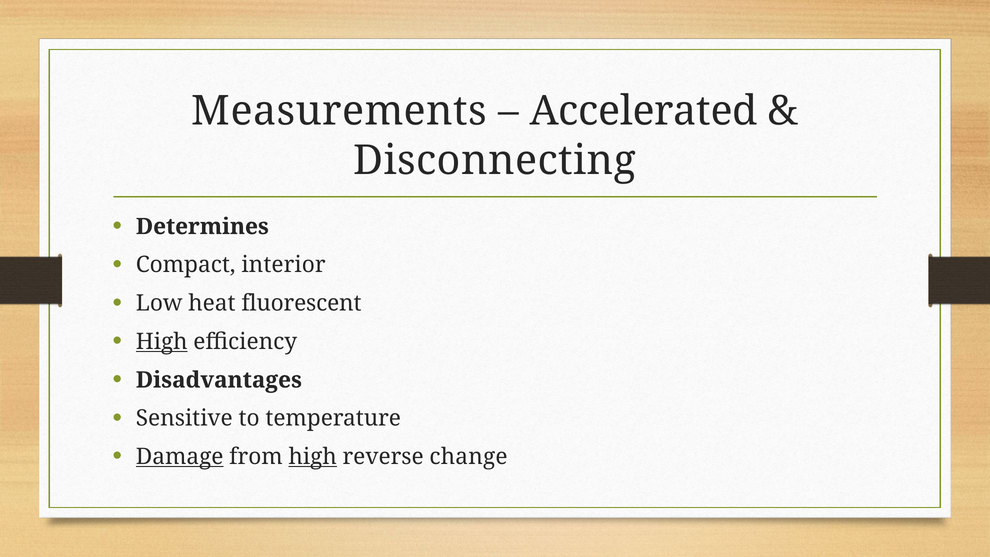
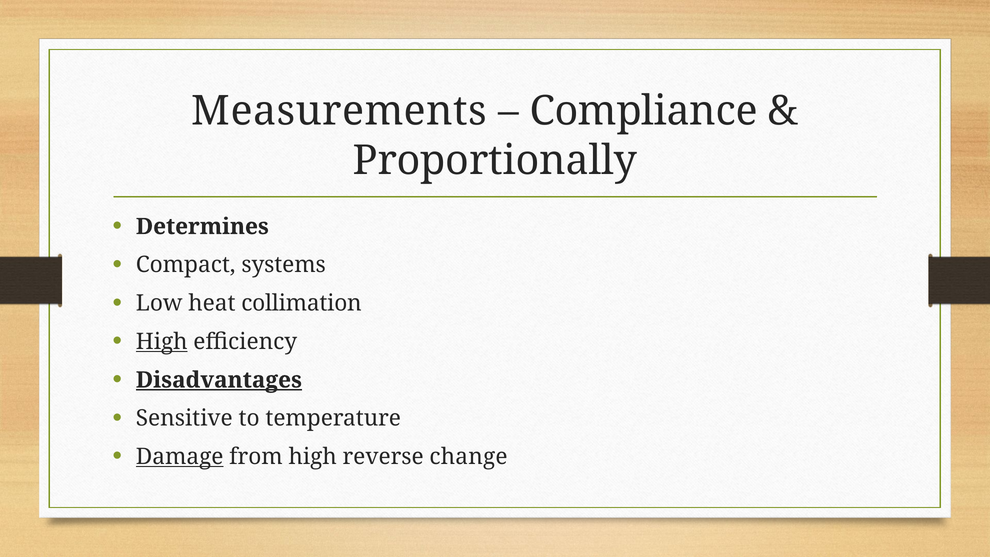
Accelerated: Accelerated -> Compliance (644, 111)
Disconnecting: Disconnecting -> Proportionally (495, 161)
interior: interior -> systems (284, 265)
fluorescent: fluorescent -> collimation (302, 303)
Disadvantages underline: none -> present (219, 380)
high underline: present -> none (313, 457)
